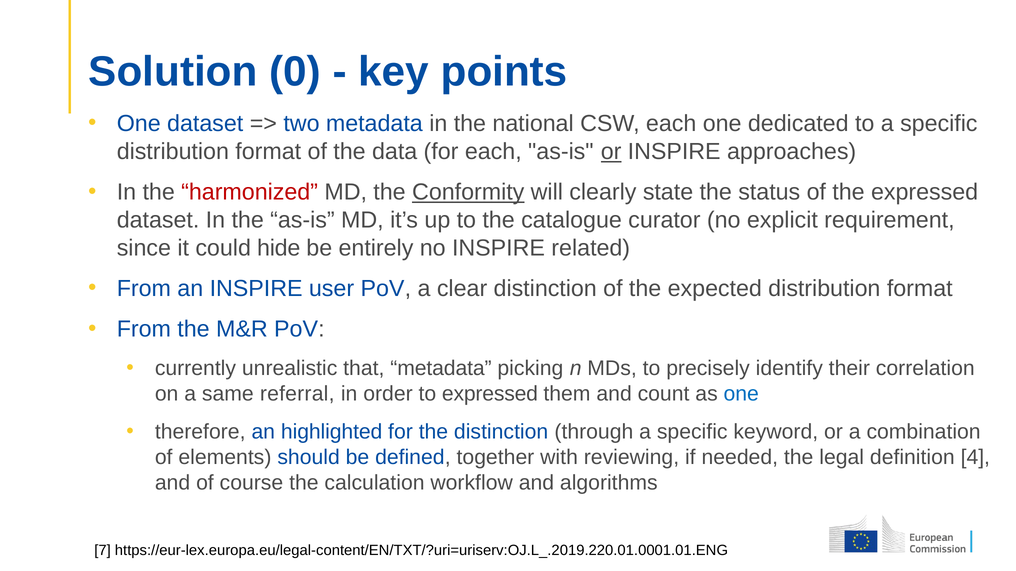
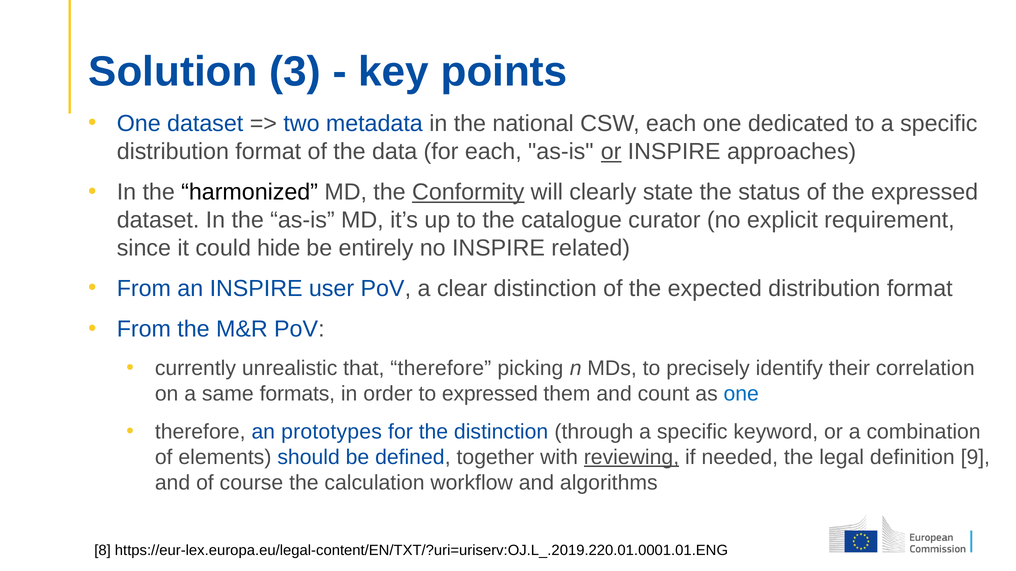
0: 0 -> 3 (295, 72)
harmonized colour: red -> black (250, 192)
that metadata: metadata -> therefore (441, 369)
referral: referral -> formats (297, 394)
highlighted: highlighted -> prototypes (332, 432)
reviewing underline: none -> present (631, 458)
4: 4 -> 9 (975, 458)
7: 7 -> 8 (103, 551)
